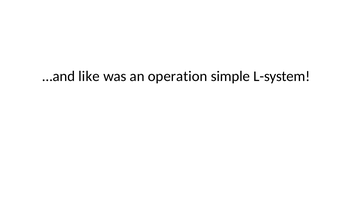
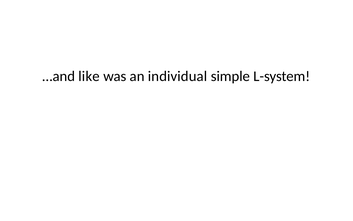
operation: operation -> individual (178, 76)
